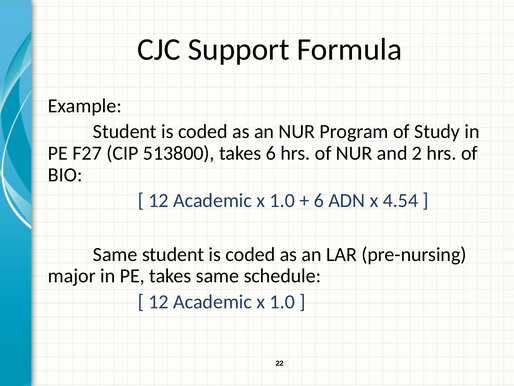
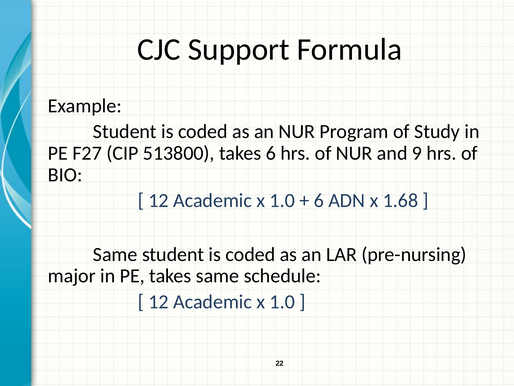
2: 2 -> 9 (417, 153)
4.54: 4.54 -> 1.68 (400, 200)
